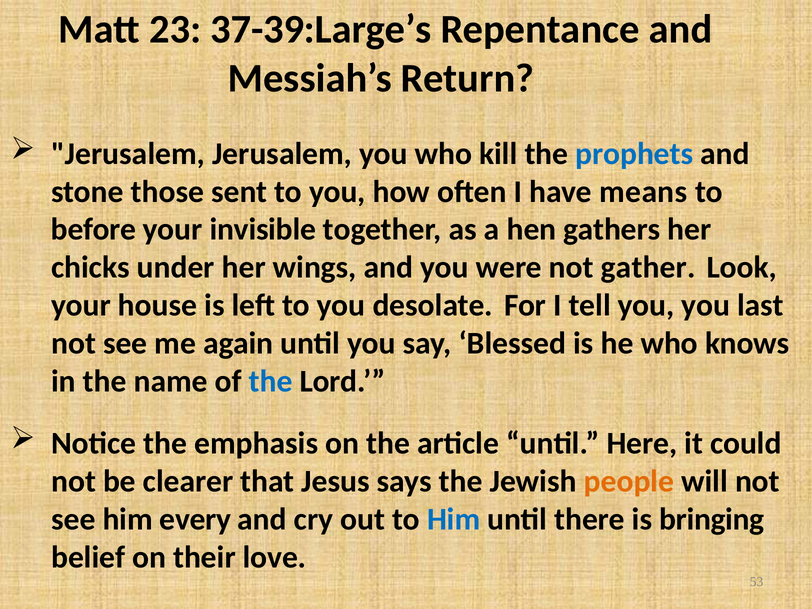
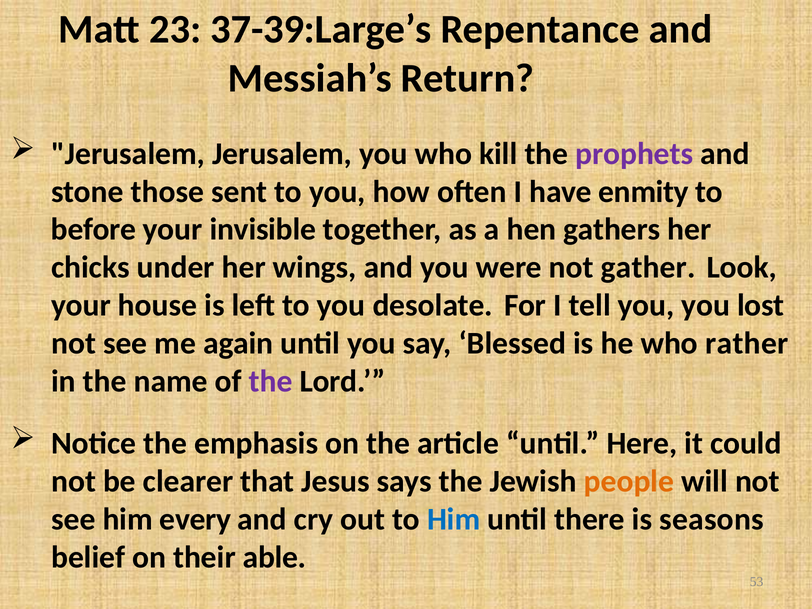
prophets colour: blue -> purple (634, 154)
means: means -> enmity (644, 192)
last: last -> lost (761, 305)
knows: knows -> rather (747, 343)
the colour: blue -> purple (271, 381)
bringing: bringing -> seasons (712, 519)
love: love -> able (275, 557)
